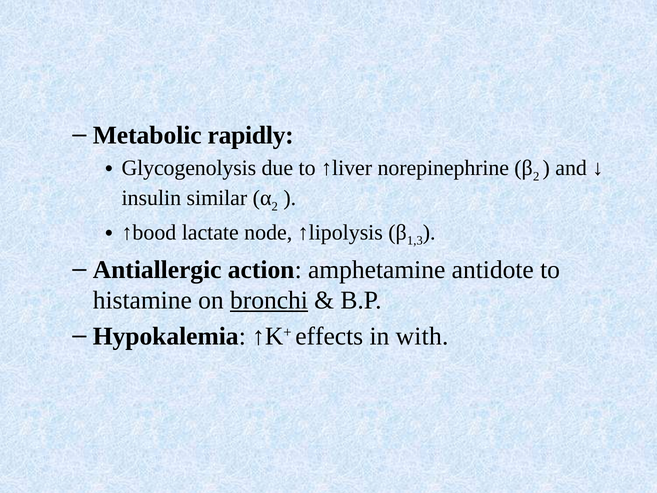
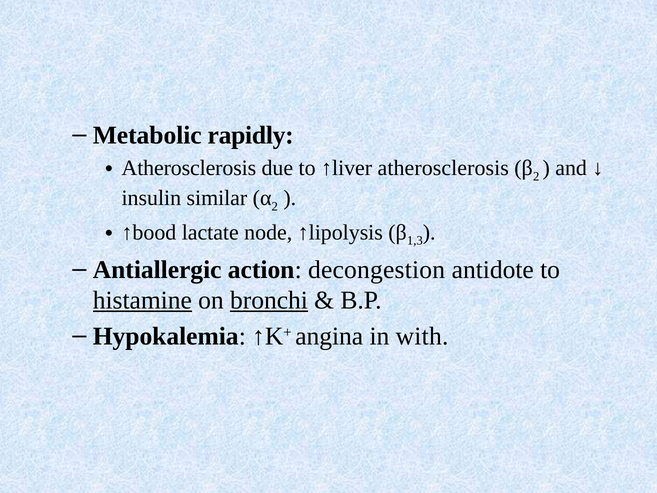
Glycogenolysis: Glycogenolysis -> Atherosclerosis (189, 168)
↑liver norepinephrine: norepinephrine -> atherosclerosis (443, 168)
amphetamine: amphetamine -> decongestion (377, 270)
histamine underline: none -> present (142, 300)
effects: effects -> angina (329, 336)
